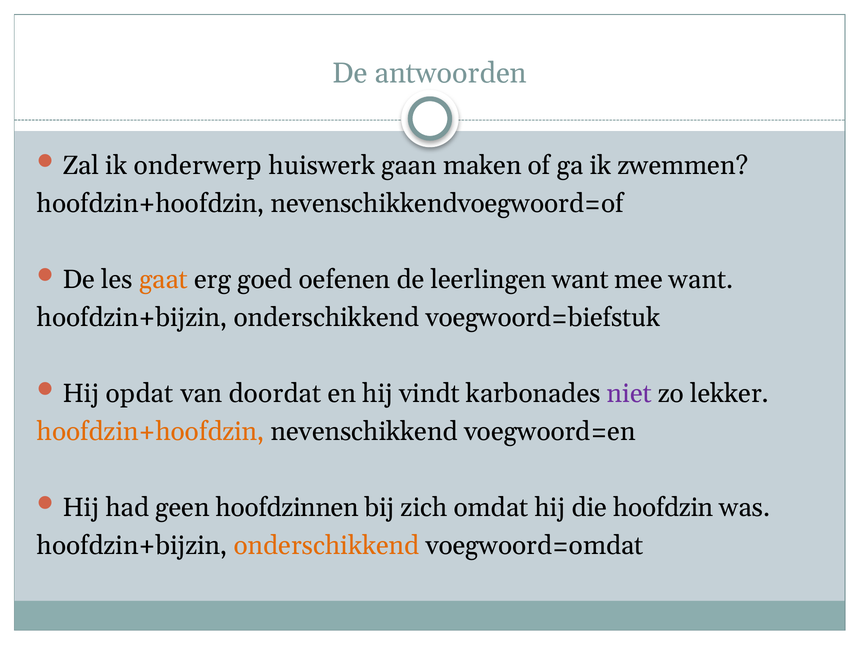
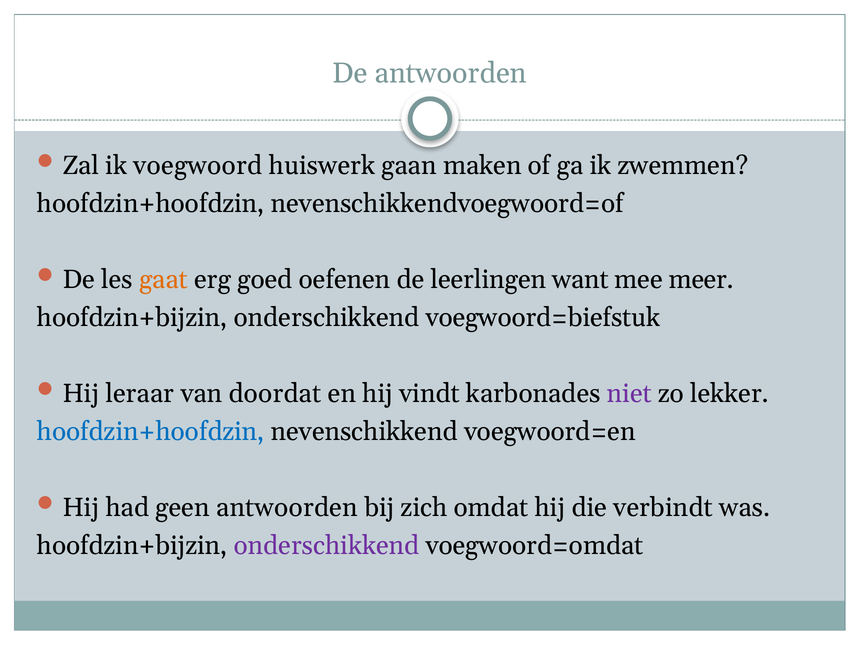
onderwerp: onderwerp -> voegwoord (198, 165)
mee want: want -> meer (701, 279)
opdat: opdat -> leraar (140, 393)
hoofdzin+hoofdzin colour: orange -> blue (151, 431)
geen hoofdzinnen: hoofdzinnen -> antwoorden (287, 507)
hoofdzin: hoofdzin -> verbindt (663, 507)
onderschikkend colour: orange -> purple (327, 545)
